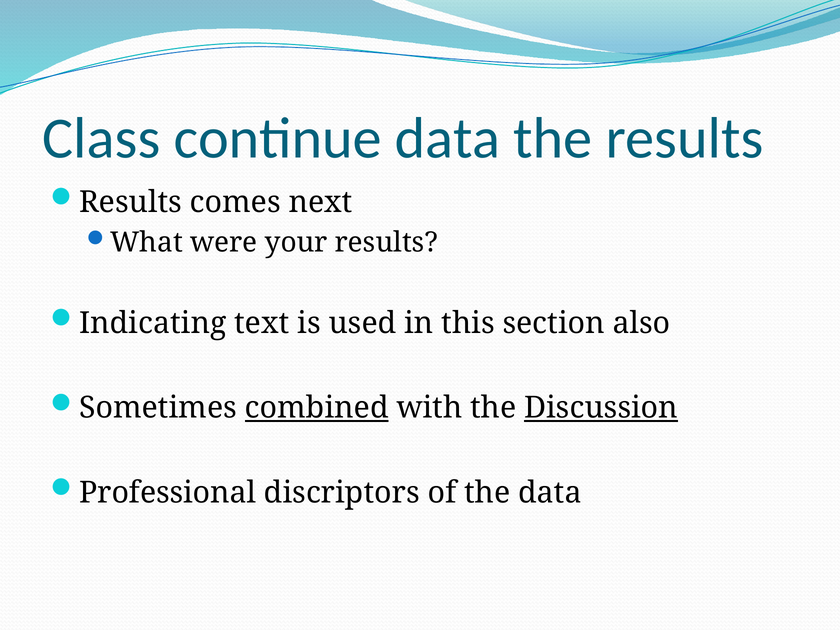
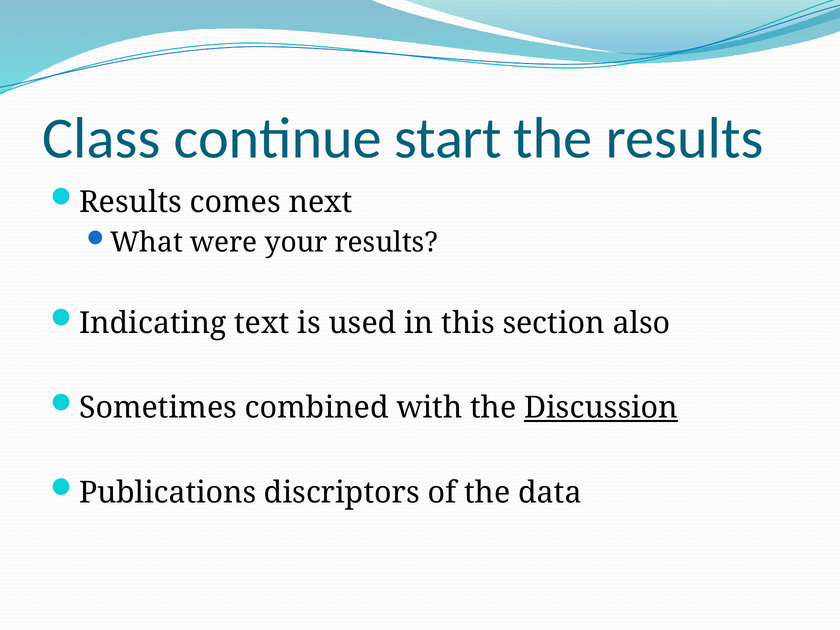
continue data: data -> start (448, 139)
combined underline: present -> none (317, 408)
Professional: Professional -> Publications (168, 493)
